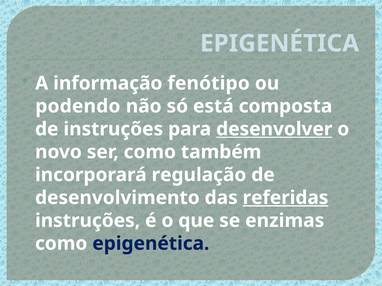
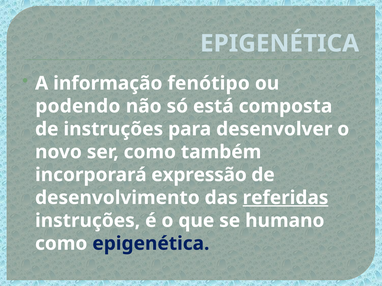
desenvolver underline: present -> none (274, 129)
regulação: regulação -> expressão (199, 175)
enzimas: enzimas -> humano (285, 221)
